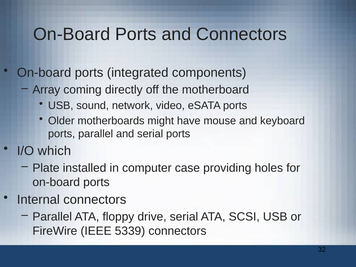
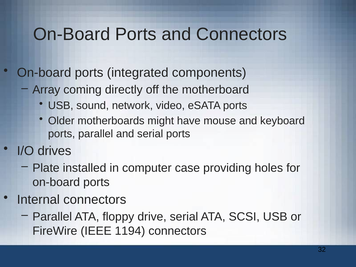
which: which -> drives (54, 151)
5339: 5339 -> 1194 (130, 231)
